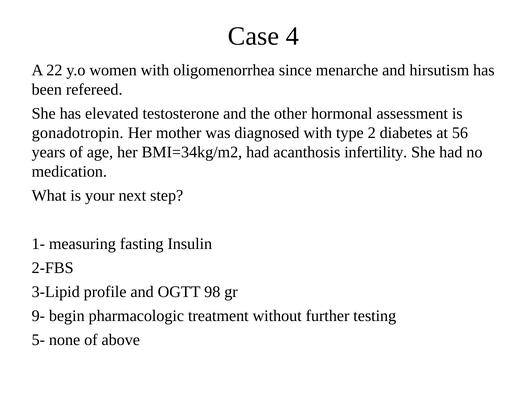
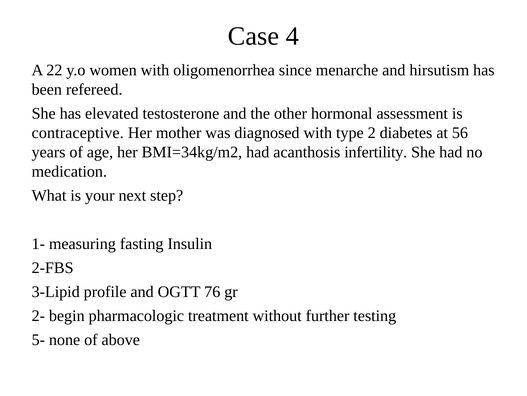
gonadotropin: gonadotropin -> contraceptive (78, 133)
98: 98 -> 76 (212, 291)
9-: 9- -> 2- (38, 315)
